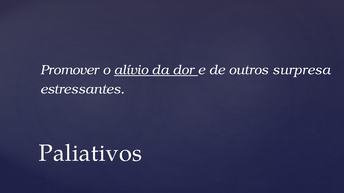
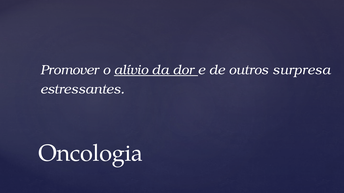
Paliativos: Paliativos -> Oncologia (91, 154)
